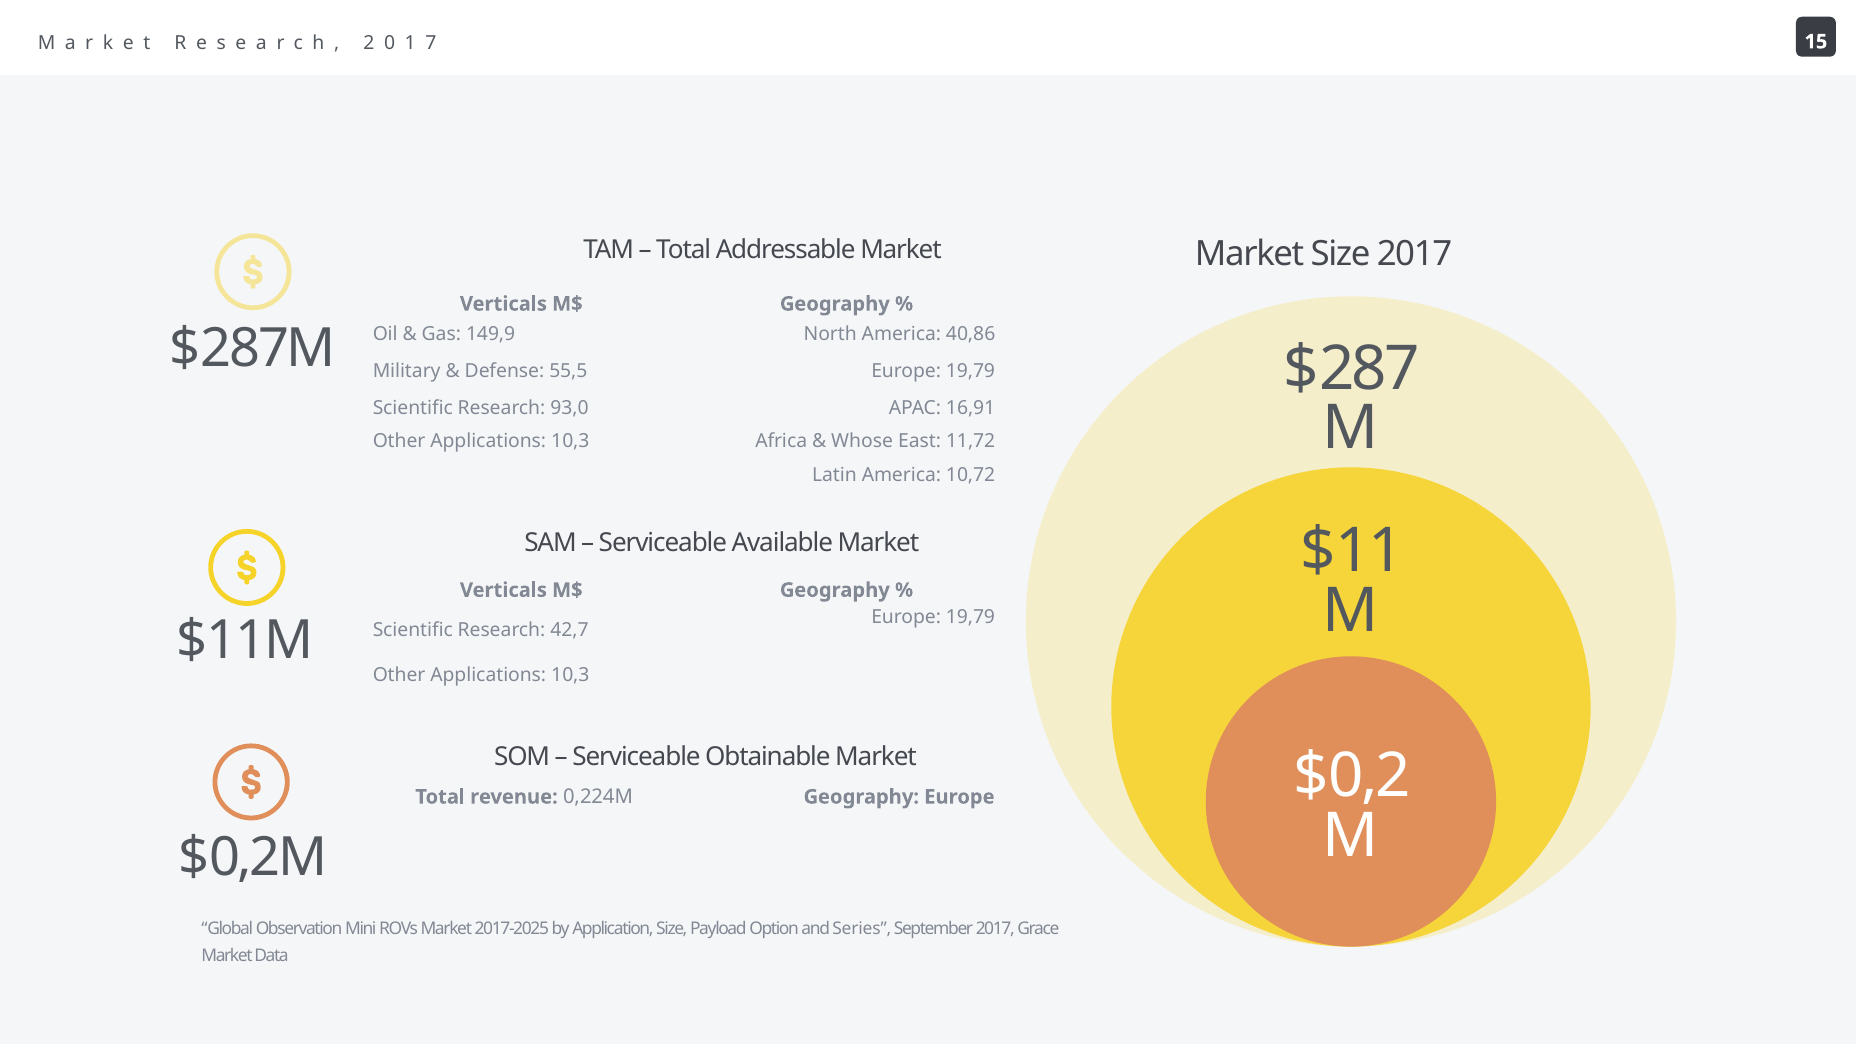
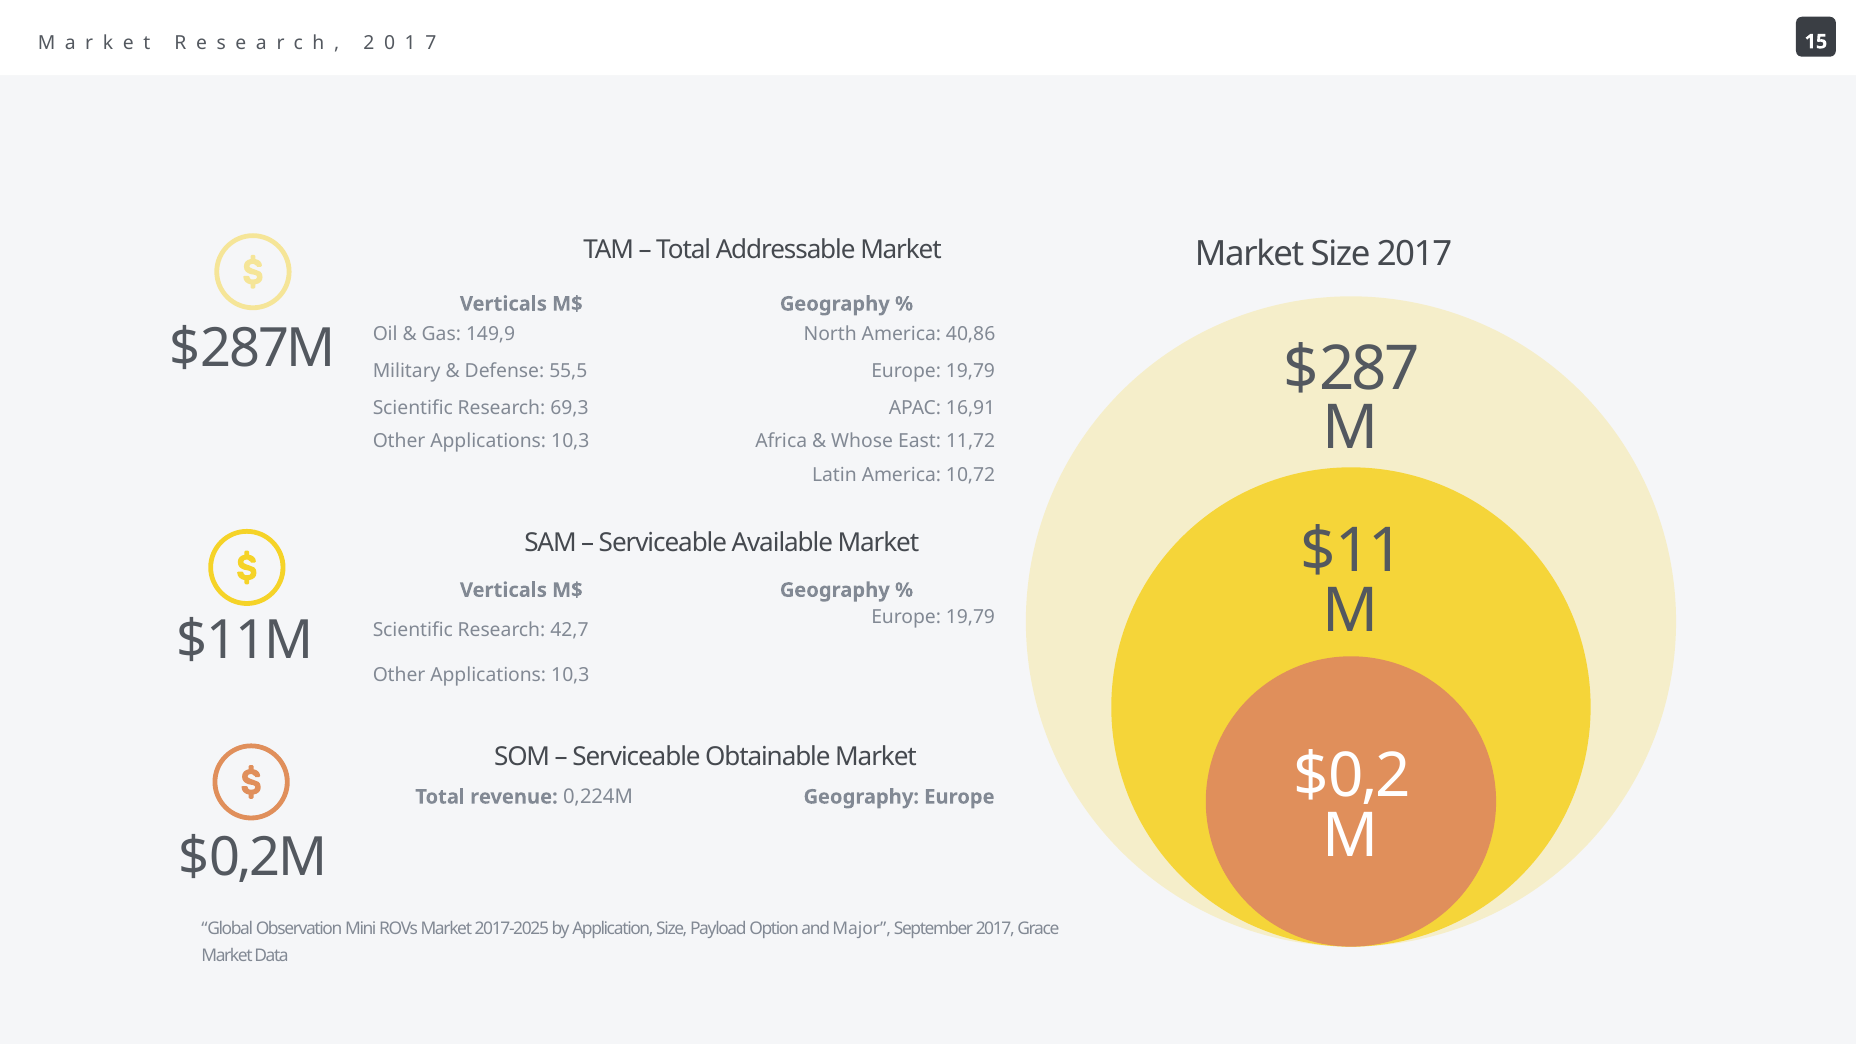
93,0: 93,0 -> 69,3 (569, 408)
Series: Series -> Major (862, 928)
